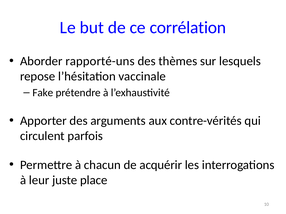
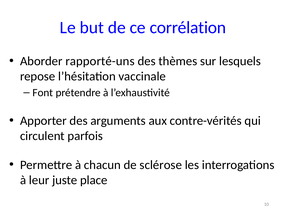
Fake: Fake -> Font (43, 93)
acquérir: acquérir -> sclérose (161, 165)
